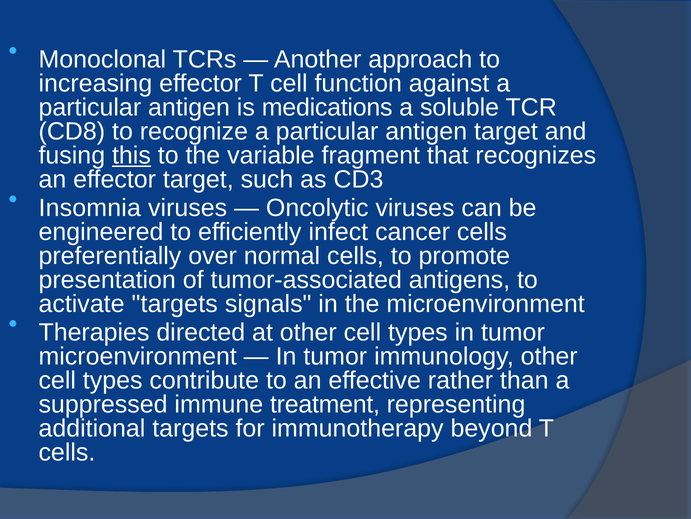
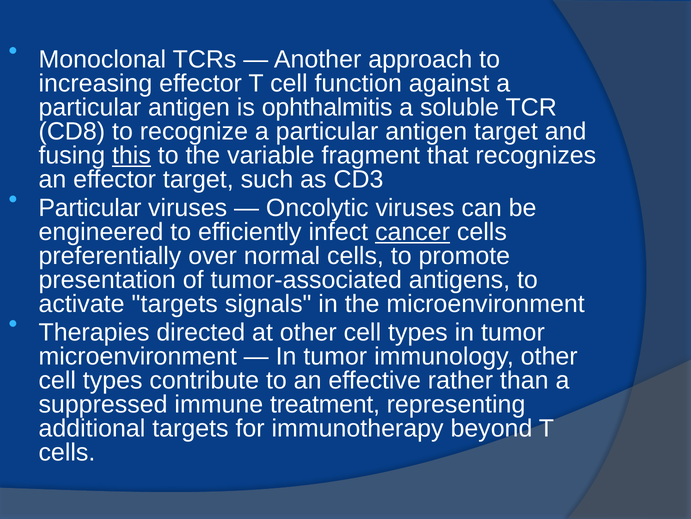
medications: medications -> ophthalmitis (327, 107)
Insomnia: Insomnia -> Particular (90, 208)
cancer underline: none -> present (413, 232)
